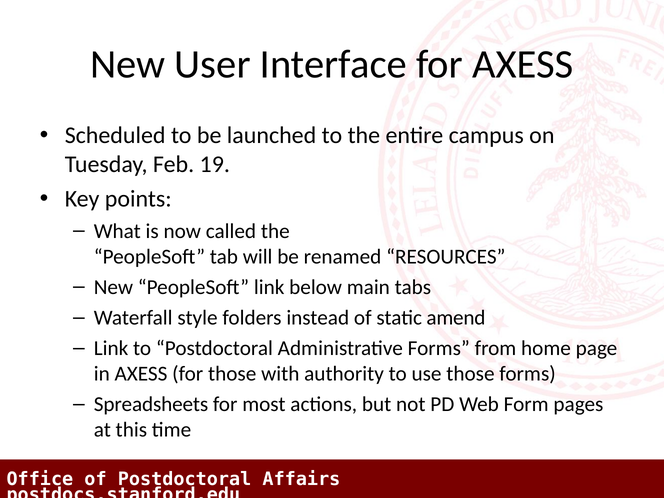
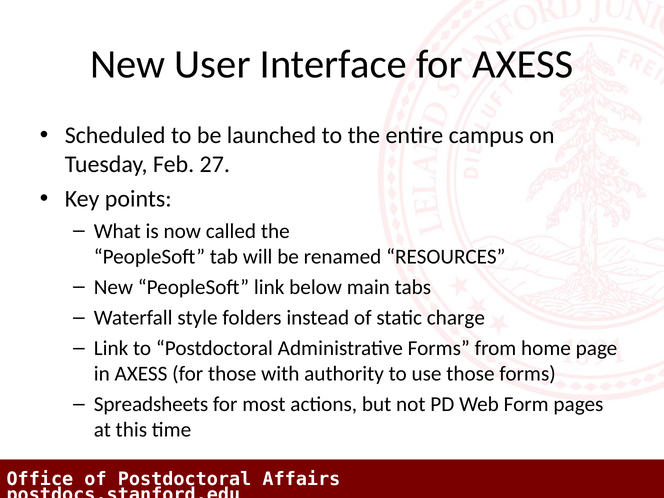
19: 19 -> 27 (215, 164)
amend: amend -> charge (456, 318)
